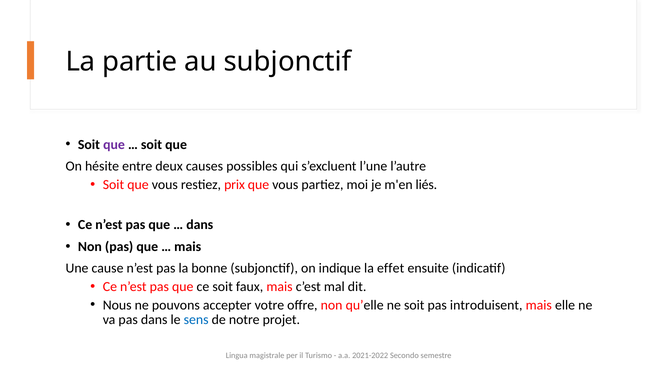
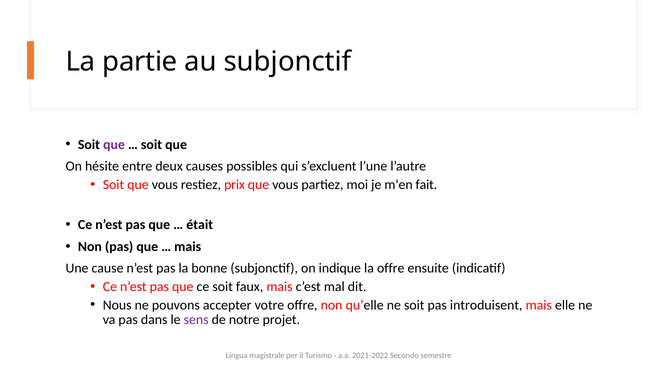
liés: liés -> fait (426, 185)
dans: dans -> était (200, 225)
la effet: effet -> offre (391, 269)
sens colour: blue -> purple (196, 320)
